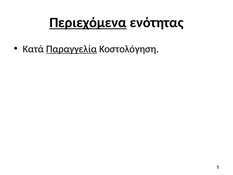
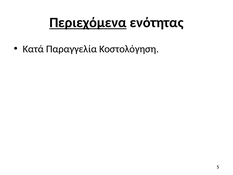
Παραγγελία underline: present -> none (72, 49)
